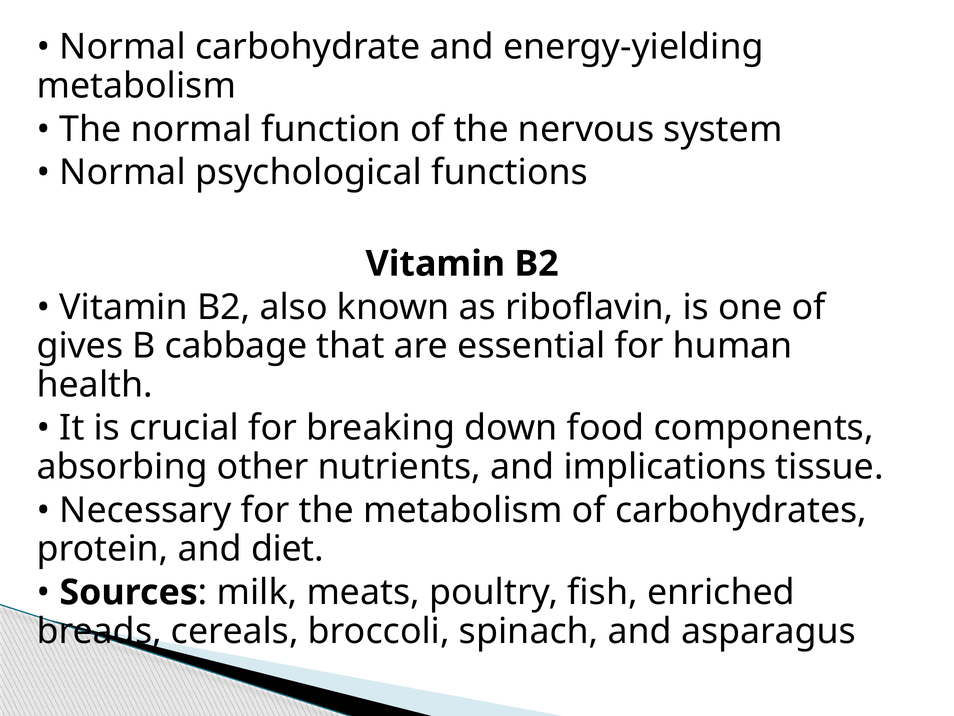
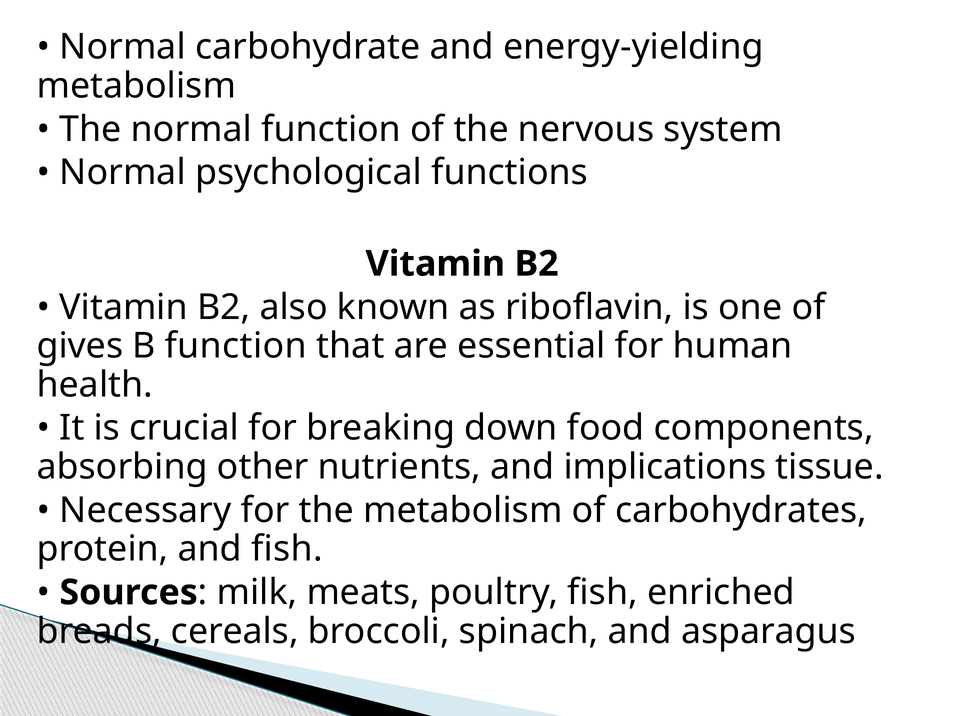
B cabbage: cabbage -> function (236, 346)
and diet: diet -> fish (287, 549)
